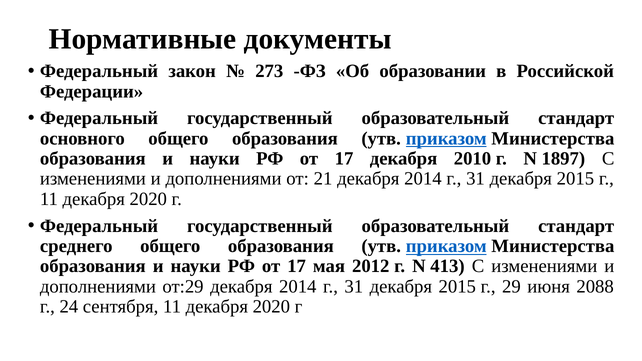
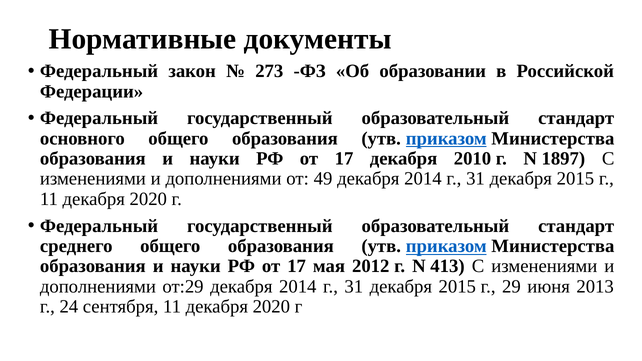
21: 21 -> 49 (323, 179)
2088: 2088 -> 2013 (595, 286)
